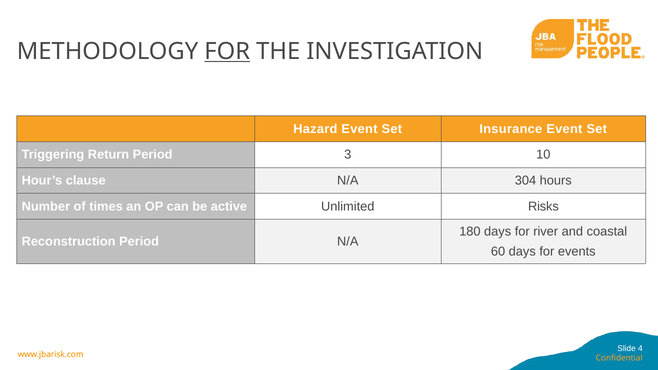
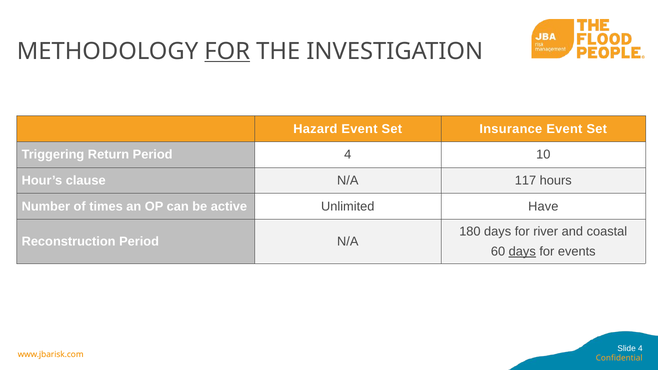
Period 3: 3 -> 4 (348, 155)
304: 304 -> 117 (526, 181)
Risks: Risks -> Have (543, 206)
days underline: none -> present (522, 252)
